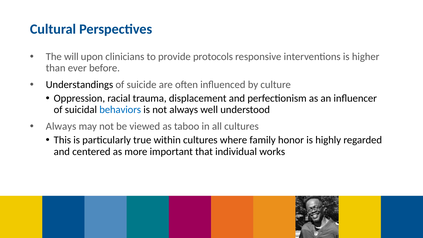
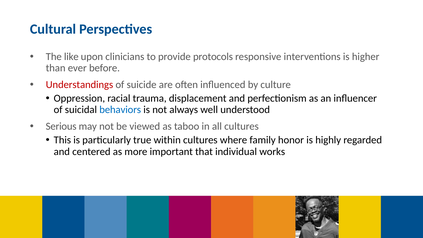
will: will -> like (71, 57)
Understandings colour: black -> red (79, 85)
Always: Always -> Serious (61, 126)
